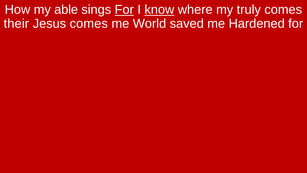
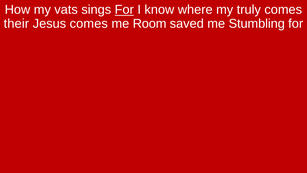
able: able -> vats (66, 10)
know underline: present -> none (159, 10)
World: World -> Room (150, 24)
Hardened: Hardened -> Stumbling (257, 24)
